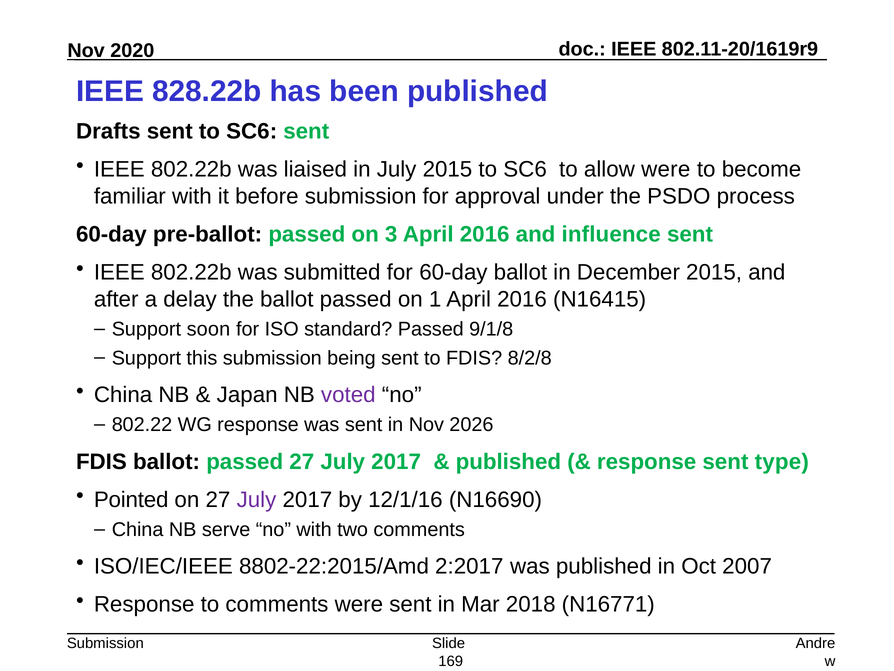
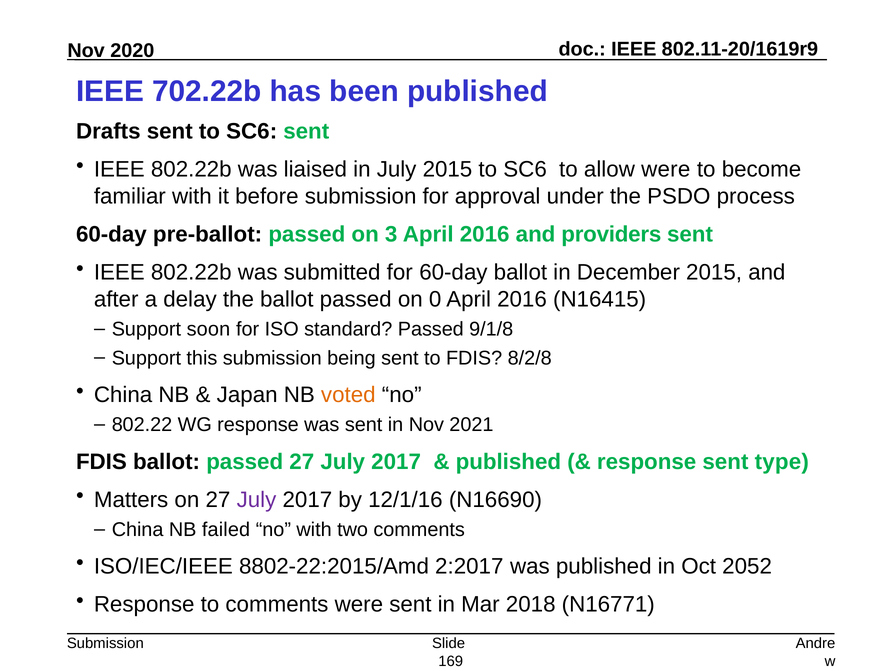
828.22b: 828.22b -> 702.22b (207, 92)
influence: influence -> providers (611, 234)
1: 1 -> 0 (435, 299)
voted colour: purple -> orange (348, 395)
2026: 2026 -> 2021 (471, 425)
Pointed: Pointed -> Matters (131, 499)
serve: serve -> failed (226, 529)
2007: 2007 -> 2052 (747, 566)
